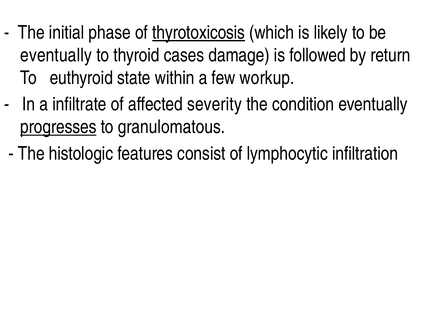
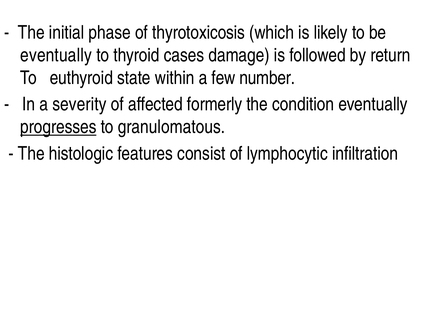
thyrotoxicosis underline: present -> none (199, 32)
workup: workup -> number (267, 78)
infiltrate: infiltrate -> severity (79, 104)
severity: severity -> formerly (215, 104)
